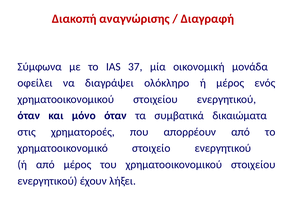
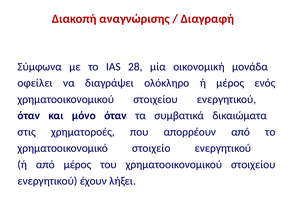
37: 37 -> 28 (135, 66)
